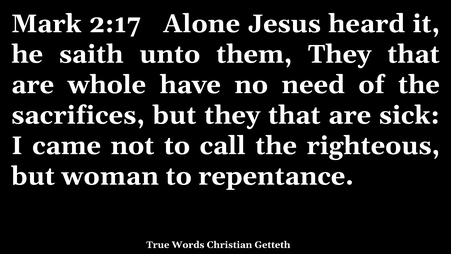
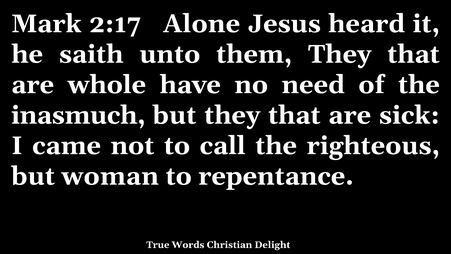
sacrifices: sacrifices -> inasmuch (78, 115)
Getteth: Getteth -> Delight (272, 245)
